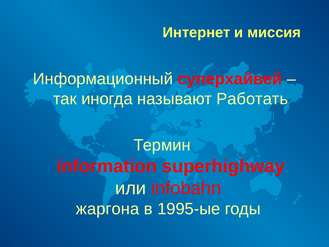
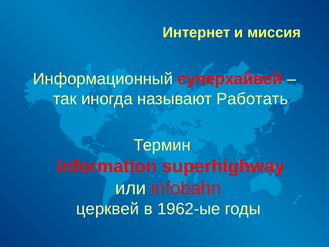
жаргона: жаргона -> церквей (108, 209)
1995-ые: 1995-ые -> 1962-ые (189, 209)
